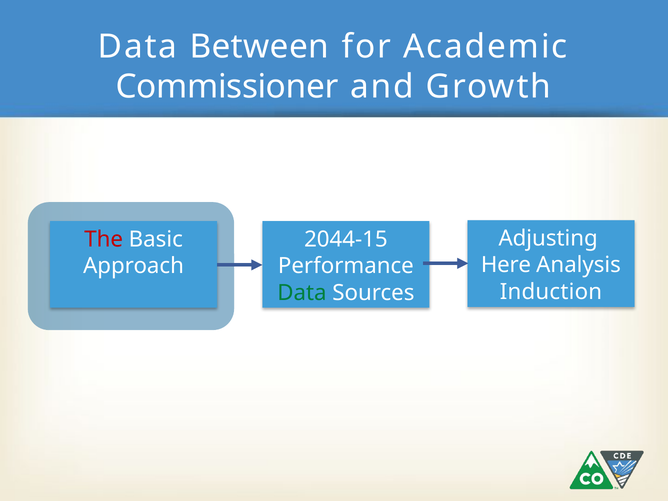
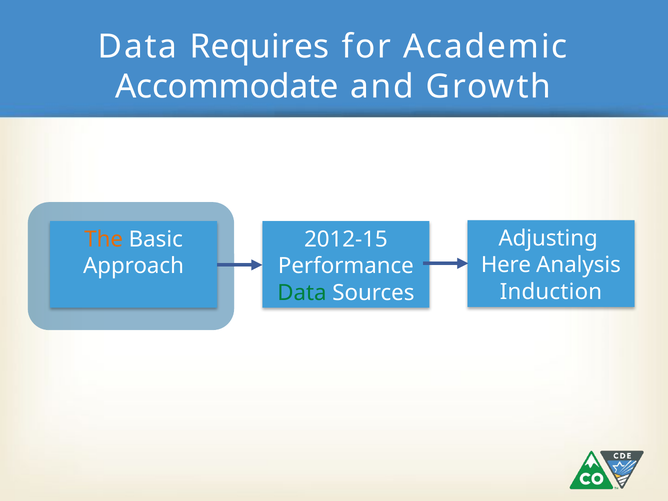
Between: Between -> Requires (259, 47)
Commissioner: Commissioner -> Accommodate (227, 87)
The colour: red -> orange (104, 239)
2044-15: 2044-15 -> 2012-15 (346, 239)
